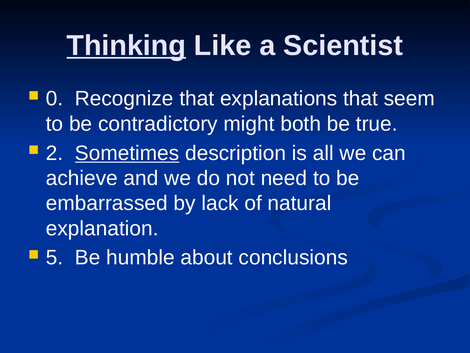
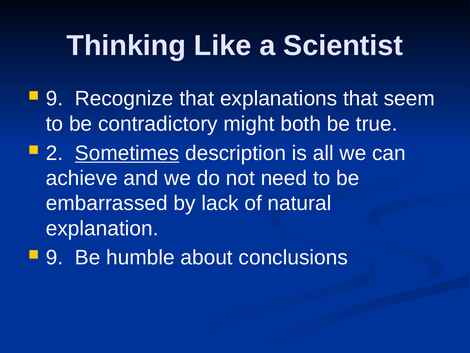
Thinking underline: present -> none (126, 45)
0: 0 -> 9 (55, 99)
5: 5 -> 9 (55, 257)
